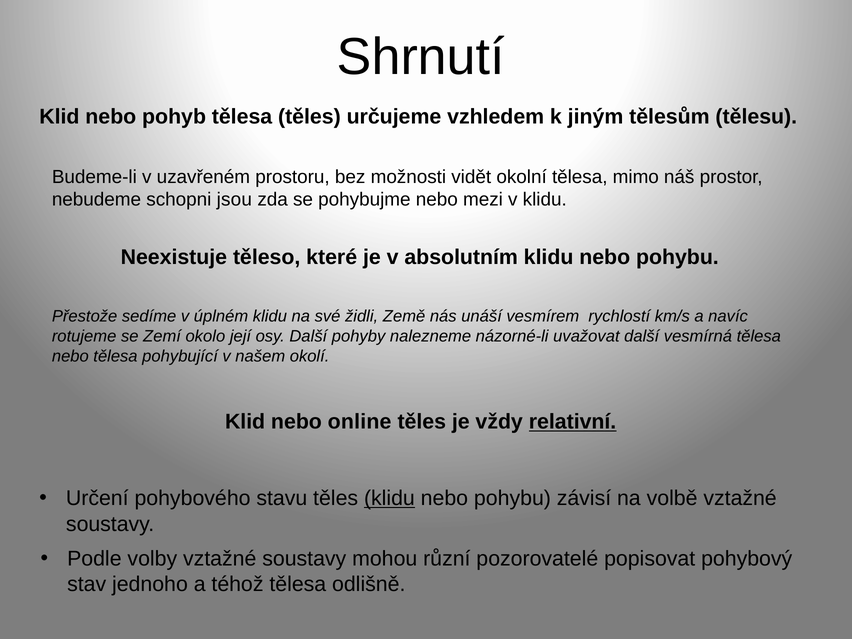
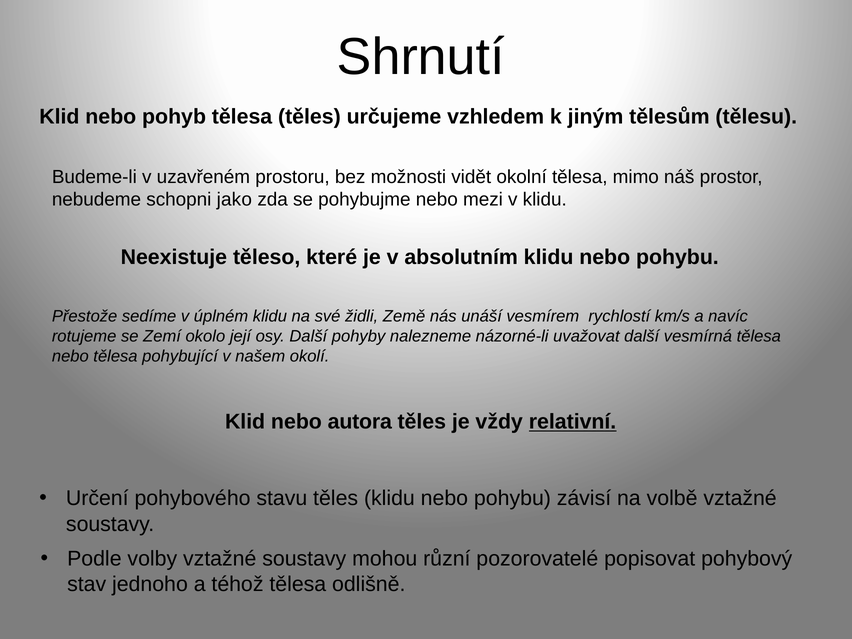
jsou: jsou -> jako (234, 200)
online: online -> autora (360, 422)
klidu underline: present -> none (389, 498)
